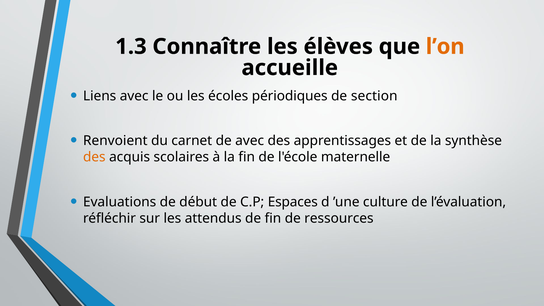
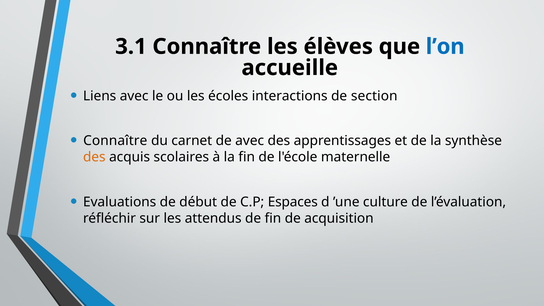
1.3: 1.3 -> 3.1 (131, 47)
l’on colour: orange -> blue (445, 47)
périodiques: périodiques -> interactions (290, 96)
Renvoient: Renvoient -> Connaître (115, 141)
ressources: ressources -> acquisition (339, 218)
